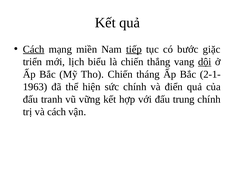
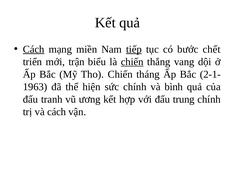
giặc: giặc -> chết (212, 49)
lịch: lịch -> trận (76, 62)
chiến underline: none -> present (132, 62)
dội underline: present -> none (205, 62)
điển: điển -> bình (174, 87)
vững: vững -> ương (90, 99)
